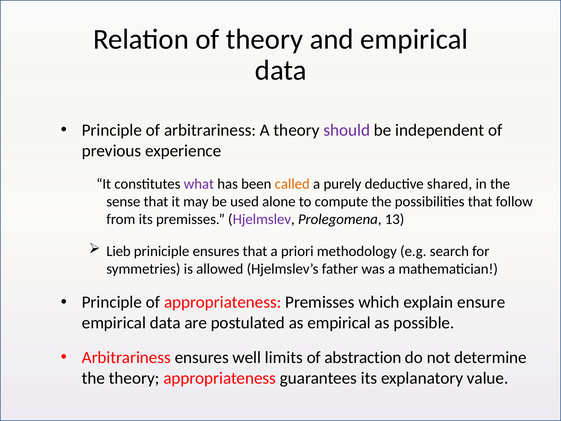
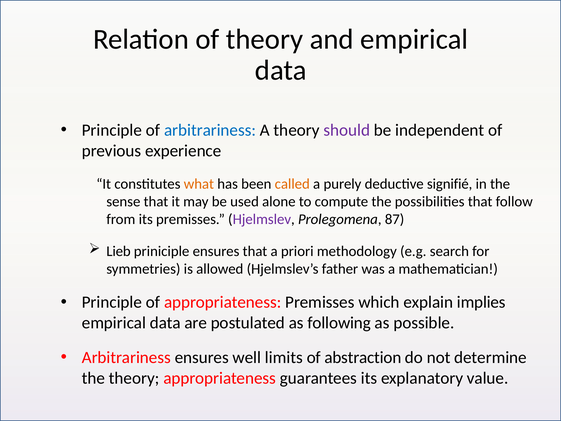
arbitrariness colour: black -> blue (210, 130)
what colour: purple -> orange (199, 184)
shared: shared -> signifié (450, 184)
13: 13 -> 87 (395, 219)
ensure: ensure -> implies (481, 302)
as empirical: empirical -> following (339, 323)
